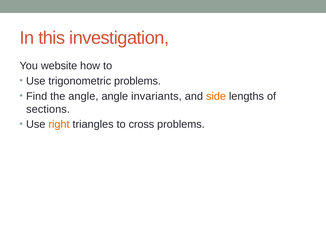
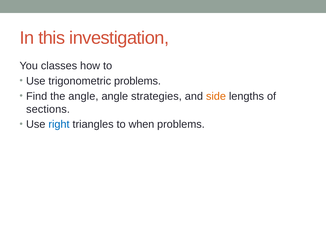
website: website -> classes (59, 66)
invariants: invariants -> strategies (156, 96)
right colour: orange -> blue (59, 125)
cross: cross -> when (141, 125)
